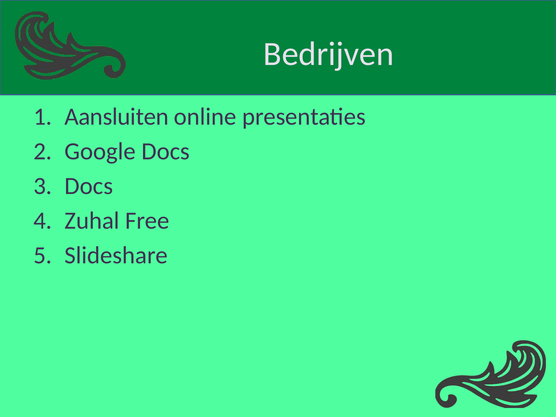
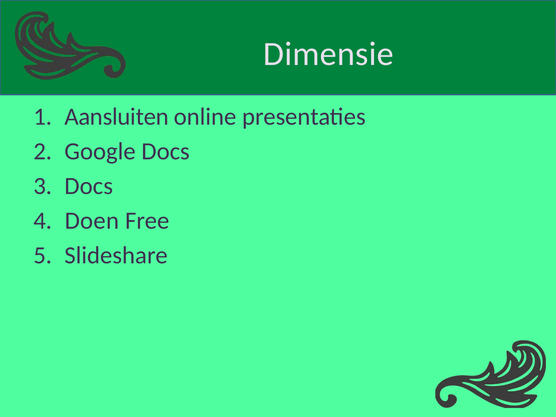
Bedrijven: Bedrijven -> Dimensie (328, 54)
Zuhal: Zuhal -> Doen (92, 221)
